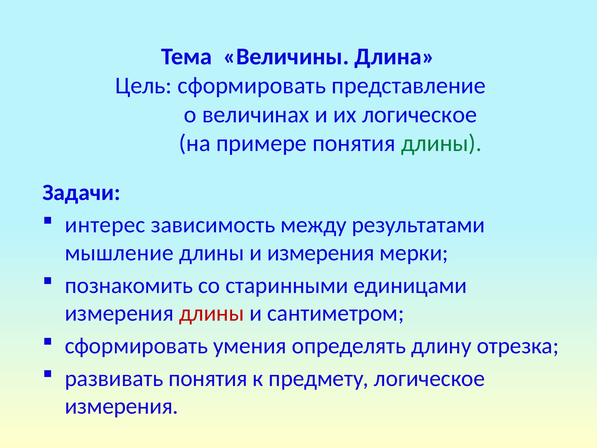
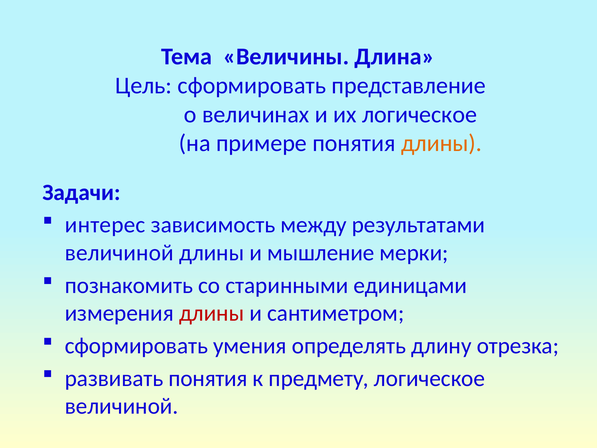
длины colour: green -> orange (441, 143)
мышление: мышление -> величиной (119, 253)
и измерения: измерения -> мышление (321, 253)
измерения: измерения -> величиной (122, 406)
